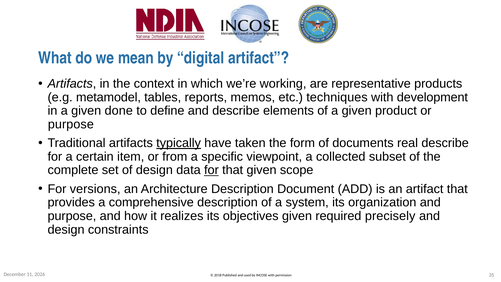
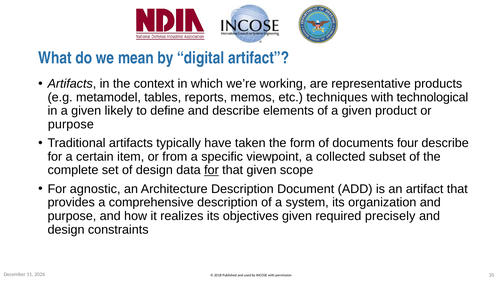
development: development -> technological (432, 97)
done: done -> likely (119, 111)
typically underline: present -> none (179, 143)
real: real -> four (408, 143)
versions: versions -> agnostic (95, 189)
